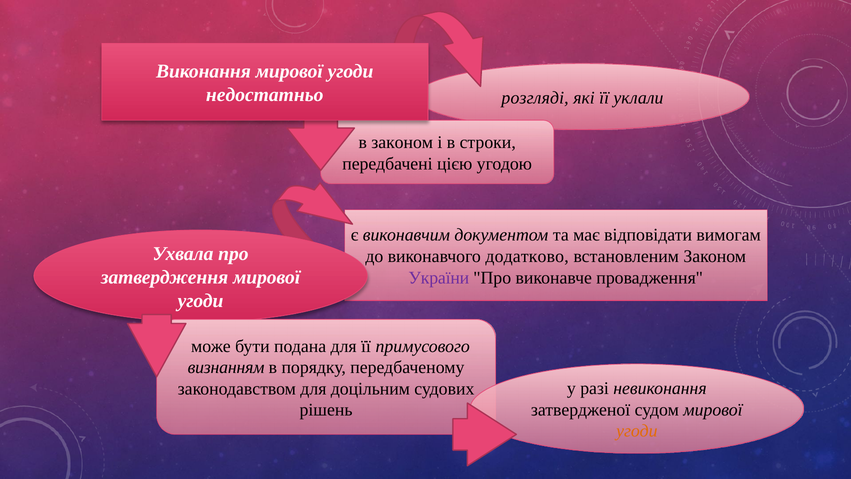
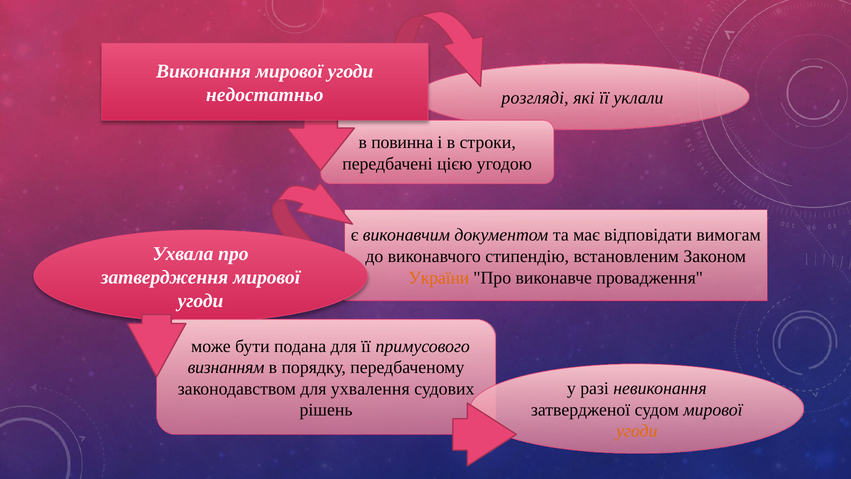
в законом: законом -> повинна (402, 142)
додатково: додатково -> стипендію (527, 256)
України colour: purple -> orange (439, 277)
доцільним: доцільним -> ухвалення (370, 388)
